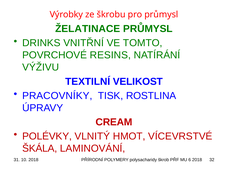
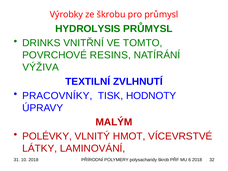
ŽELATINACE: ŽELATINACE -> HYDROLYSIS (88, 29)
VÝŽIVU: VÝŽIVU -> VÝŽIVA (41, 67)
VELIKOST: VELIKOST -> ZVLHNUTÍ (138, 82)
ROSTLINA: ROSTLINA -> HODNOTY (151, 96)
CREAM: CREAM -> MALÝM (114, 122)
ŠKÁLA: ŠKÁLA -> LÁTKY (40, 148)
